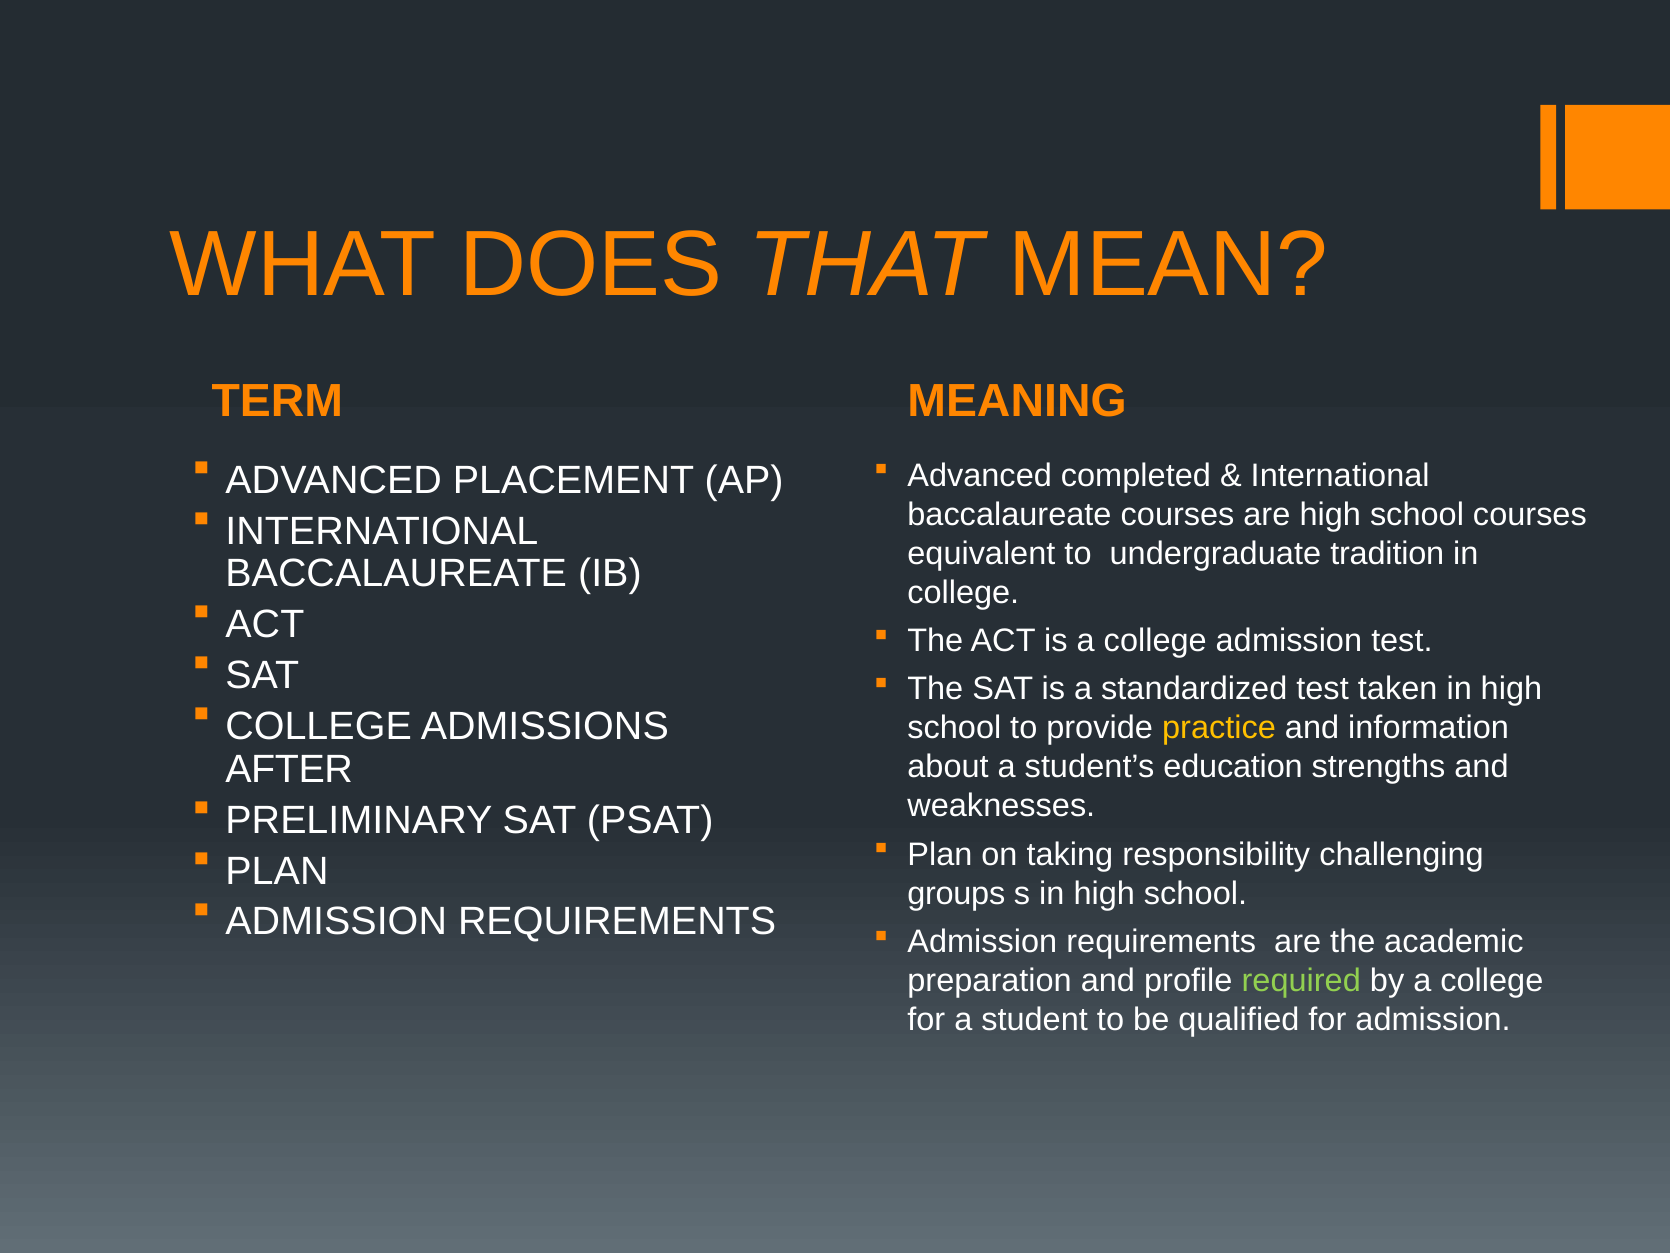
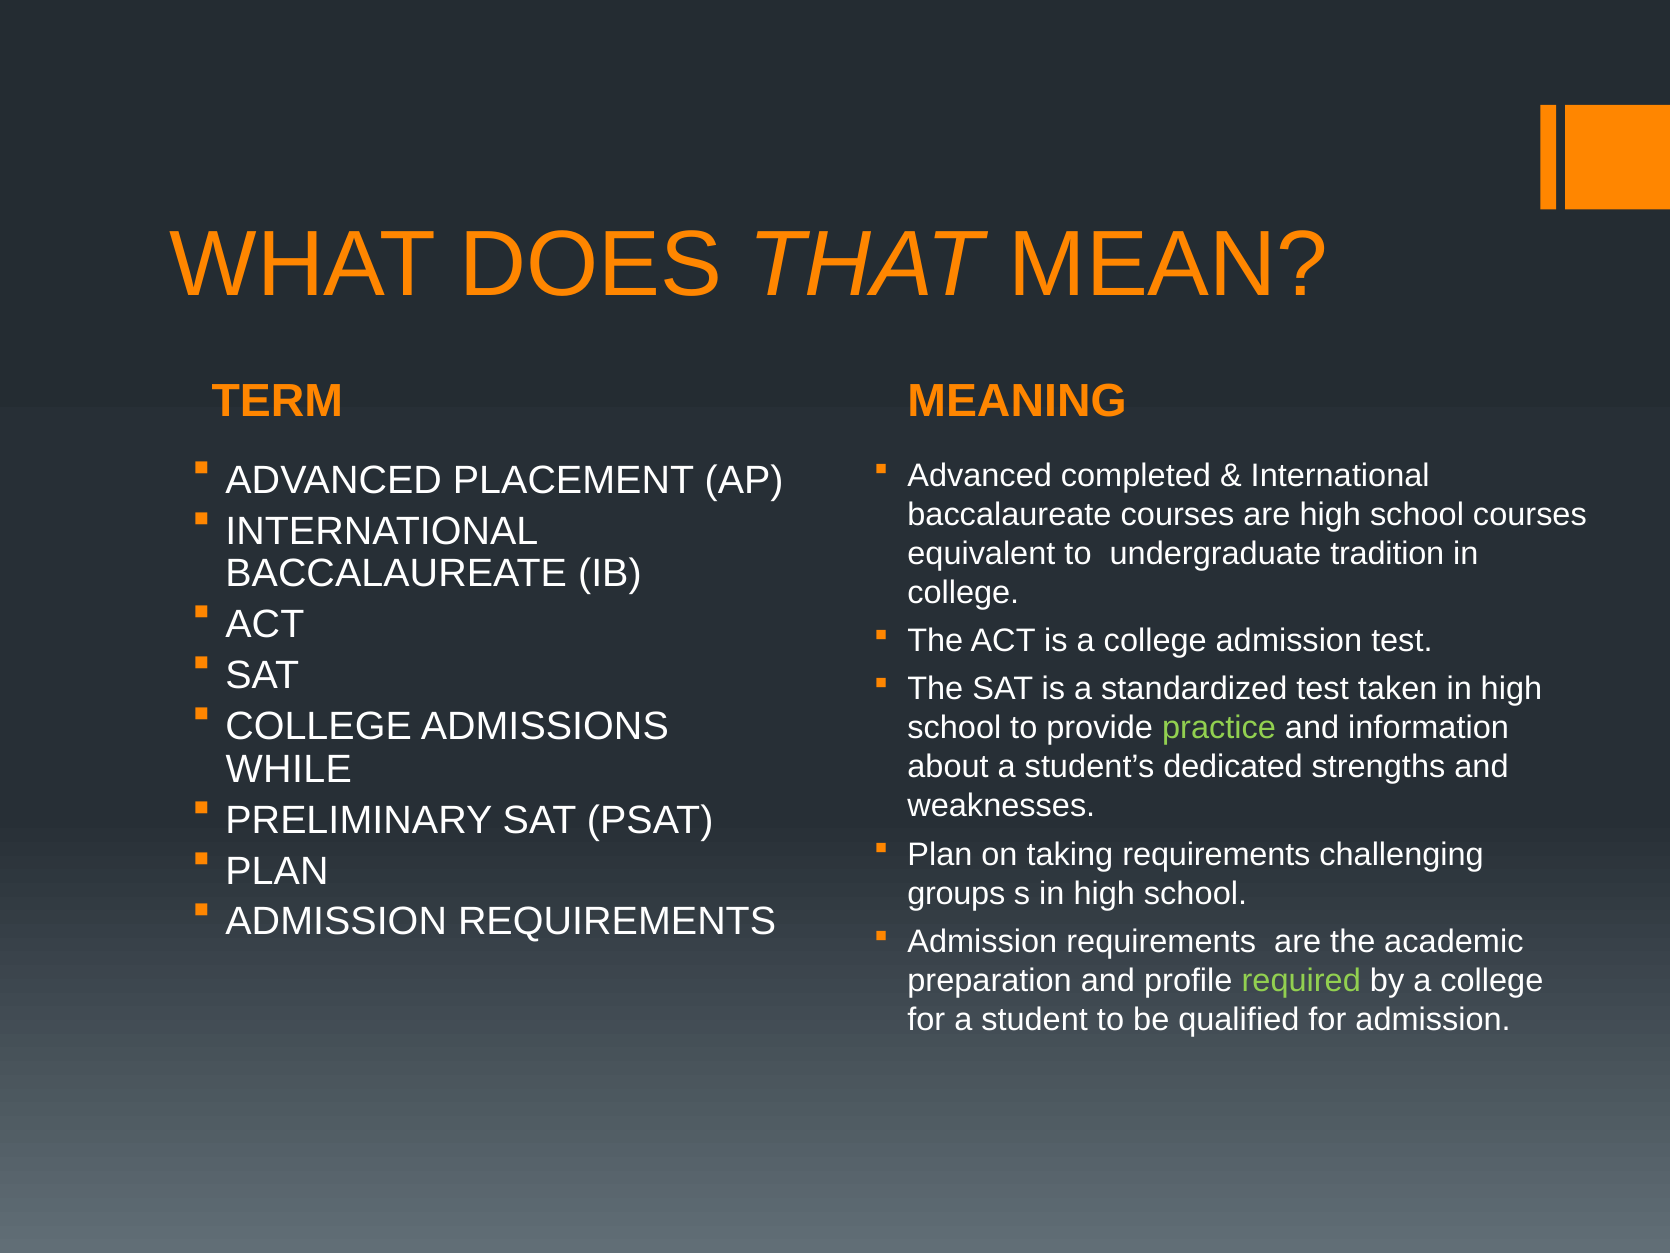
practice colour: yellow -> light green (1219, 728)
AFTER: AFTER -> WHILE (289, 769)
education: education -> dedicated (1233, 767)
taking responsibility: responsibility -> requirements (1216, 854)
